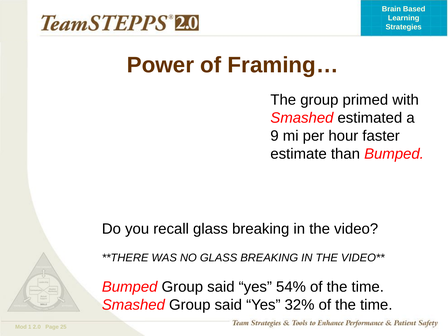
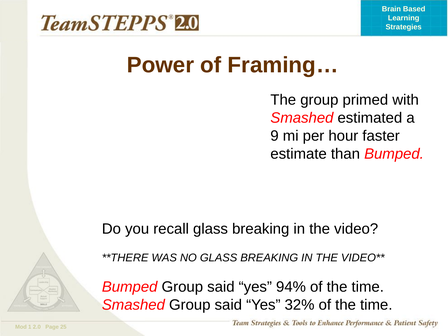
54%: 54% -> 94% (291, 287)
